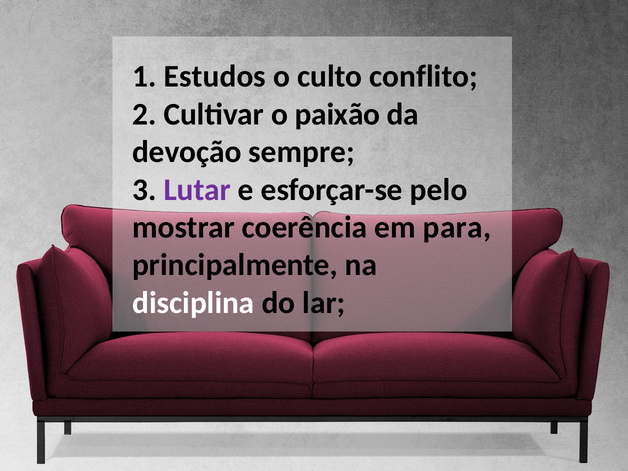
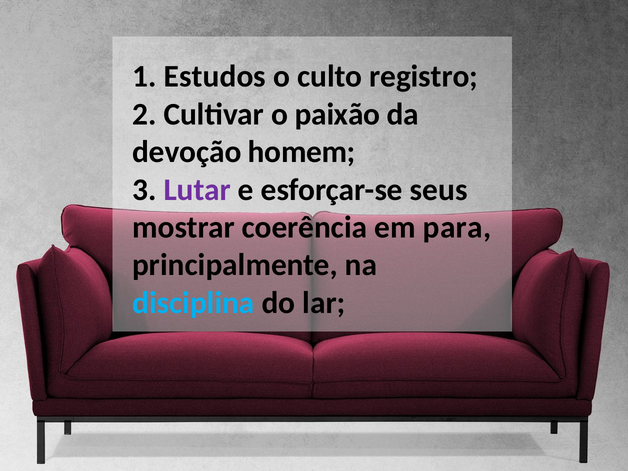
conflito: conflito -> registro (424, 77)
sempre: sempre -> homem (302, 152)
pelo: pelo -> seus (439, 190)
disciplina colour: white -> light blue (193, 303)
